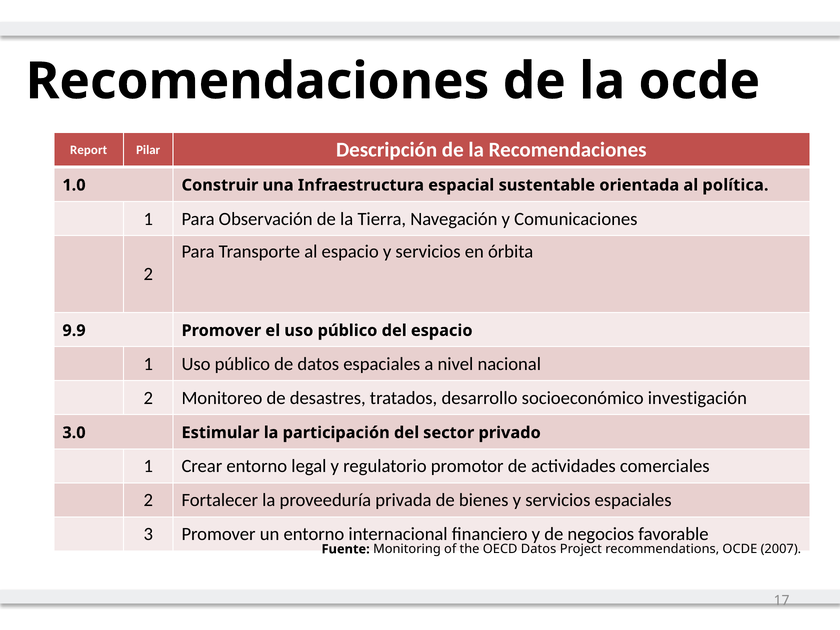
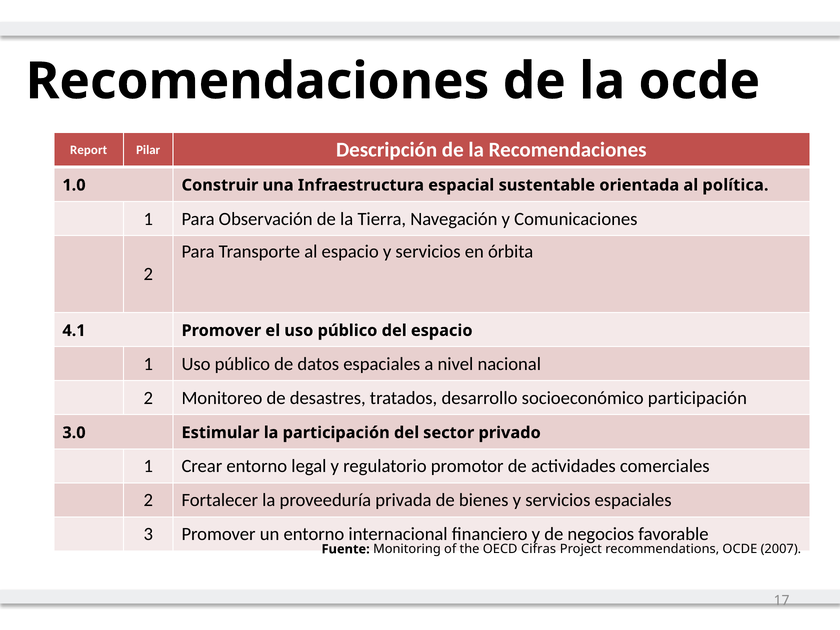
9.9: 9.9 -> 4.1 (74, 331)
socioeconómico investigación: investigación -> participación (697, 398)
OECD Datos: Datos -> Cifras (539, 549)
